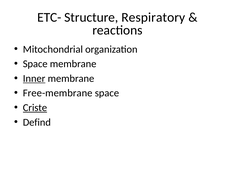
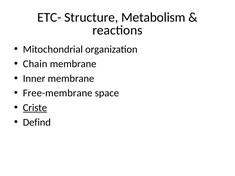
Respiratory: Respiratory -> Metabolism (153, 17)
Space: Space -> Chain (35, 64)
Inner underline: present -> none (34, 79)
